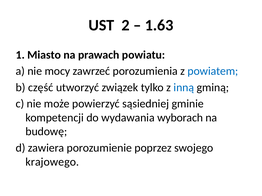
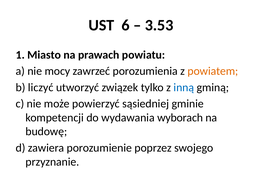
2: 2 -> 6 (126, 25)
1.63: 1.63 -> 3.53 (159, 25)
powiatem colour: blue -> orange (213, 71)
część: część -> liczyć (41, 88)
krajowego: krajowego -> przyznanie (52, 162)
